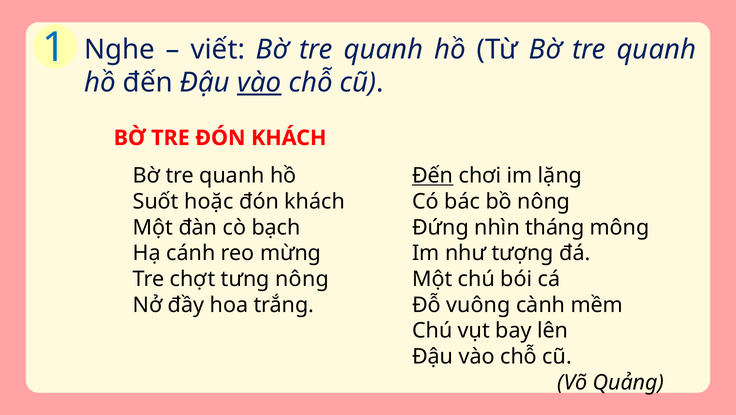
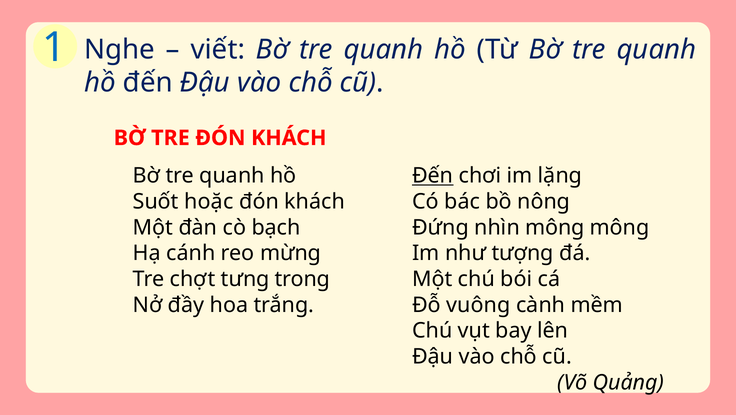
vào underline: present -> none (259, 83)
nhìn tháng: tháng -> mông (555, 228)
tưng nông: nông -> trong (302, 279)
